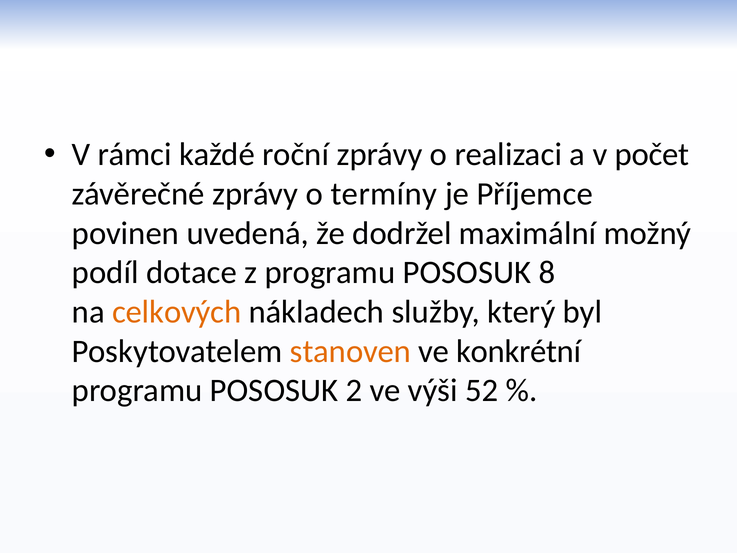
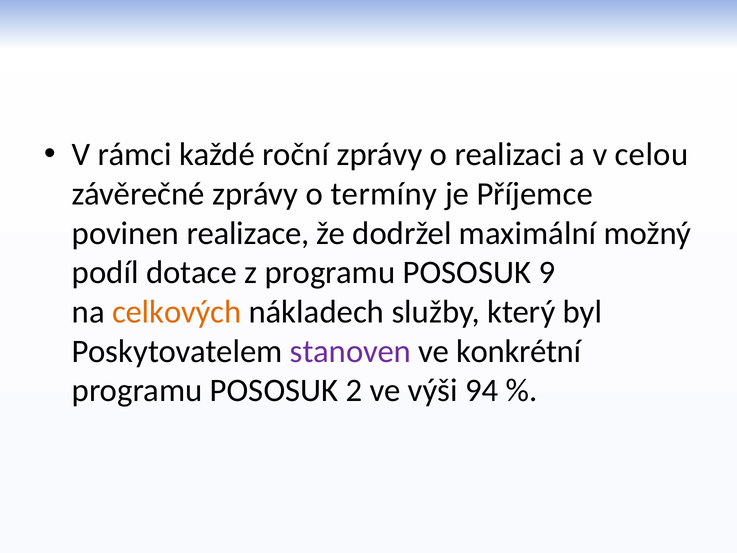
počet: počet -> celou (652, 155)
uvedená: uvedená -> realizace (248, 233)
8: 8 -> 9 (547, 273)
stanoven colour: orange -> purple (351, 351)
52: 52 -> 94 (482, 391)
